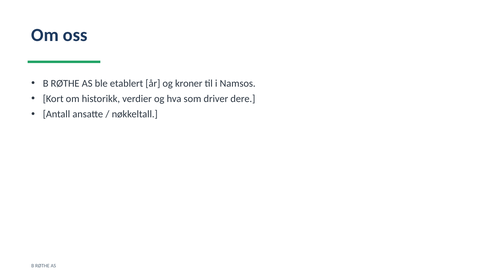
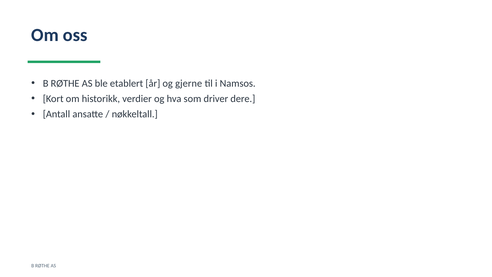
kroner: kroner -> gjerne (189, 83)
